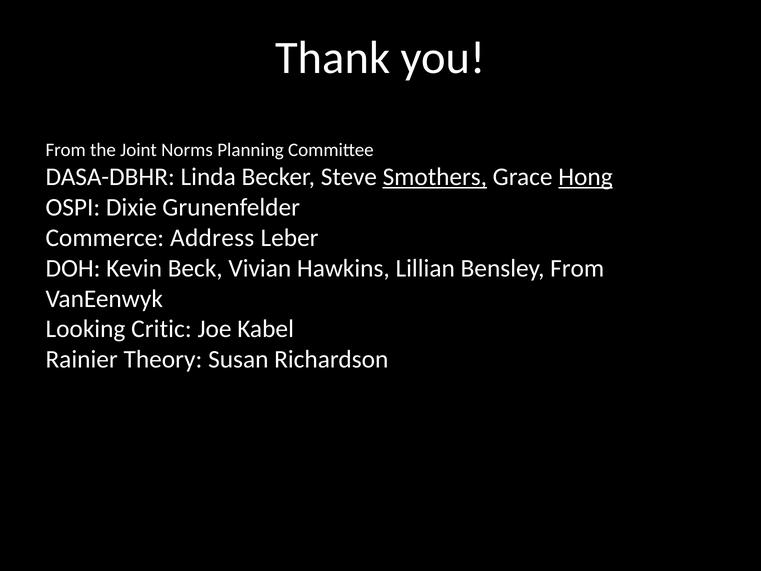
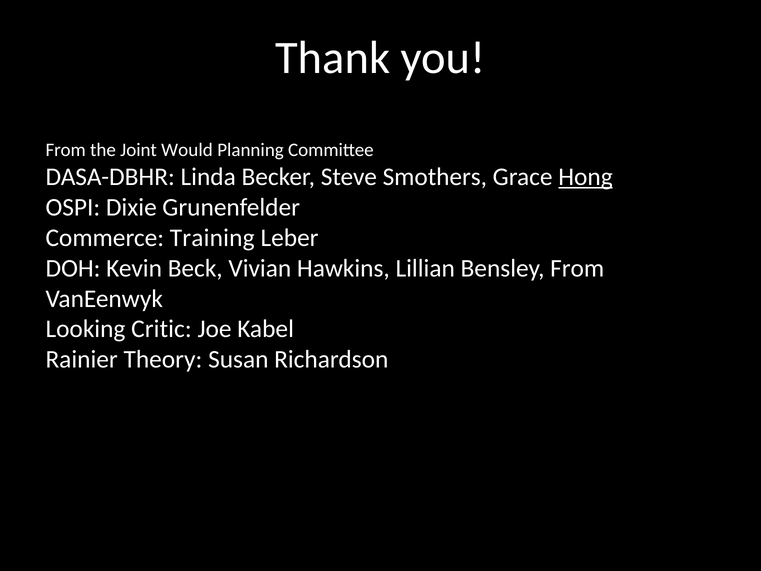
Norms: Norms -> Would (187, 150)
Smothers underline: present -> none (435, 177)
Address: Address -> Training (212, 238)
